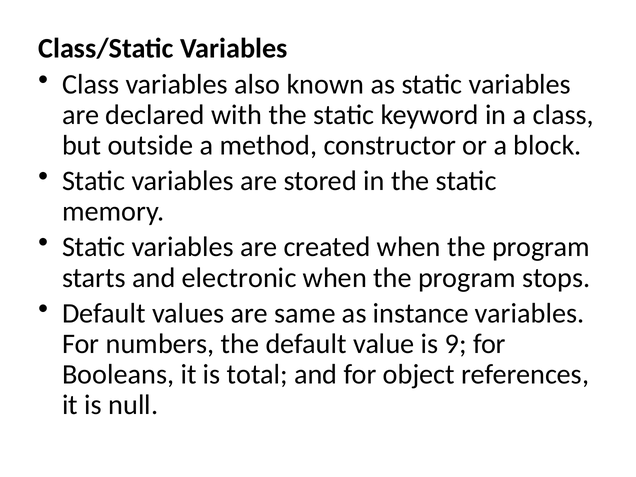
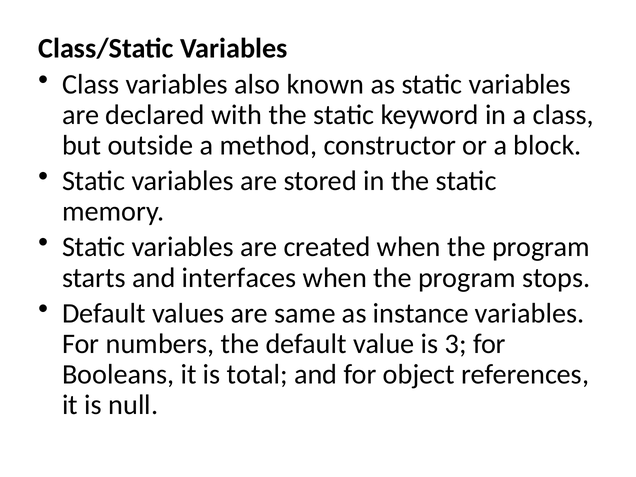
electronic: electronic -> interfaces (239, 278)
9: 9 -> 3 (456, 344)
